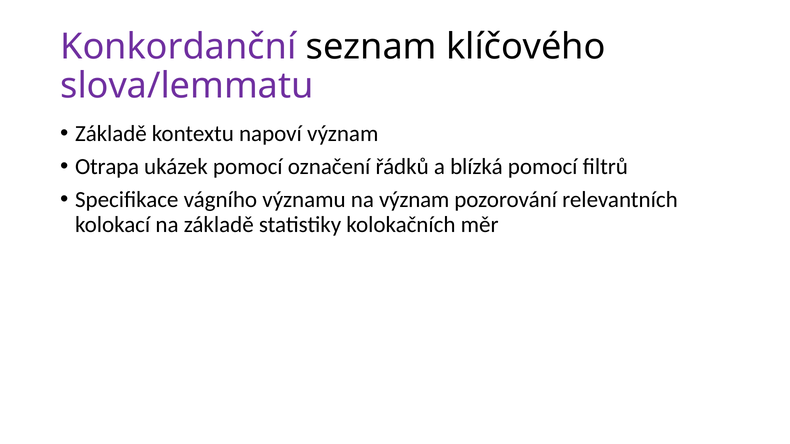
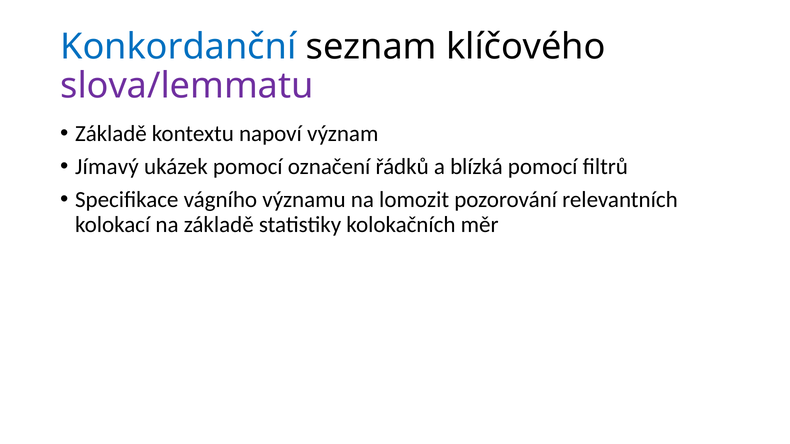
Konkordanční colour: purple -> blue (178, 47)
Otrapa: Otrapa -> Jímavý (107, 167)
na význam: význam -> lomozit (414, 200)
